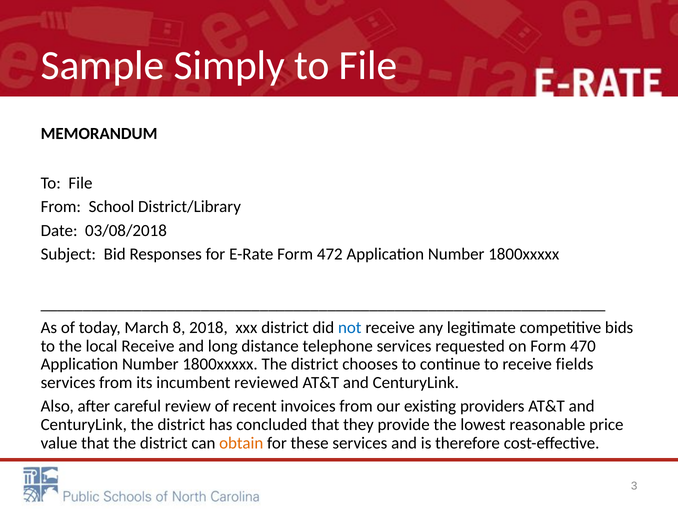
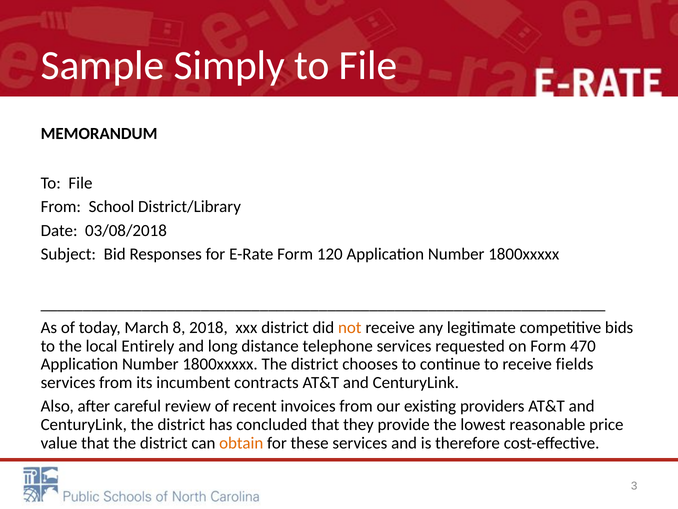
472: 472 -> 120 (330, 254)
not colour: blue -> orange (350, 327)
local Receive: Receive -> Entirely (148, 346)
reviewed: reviewed -> contracts (266, 382)
